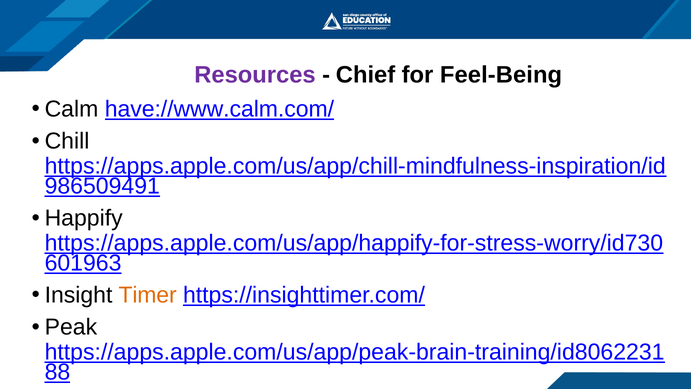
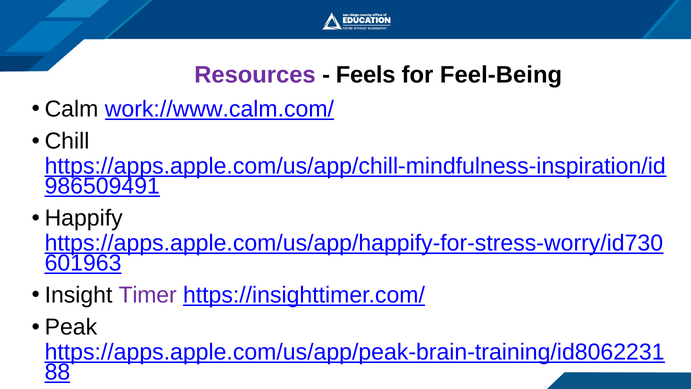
Chief: Chief -> Feels (366, 75)
have://www.calm.com/: have://www.calm.com/ -> work://www.calm.com/ (219, 109)
Timer colour: orange -> purple (148, 295)
